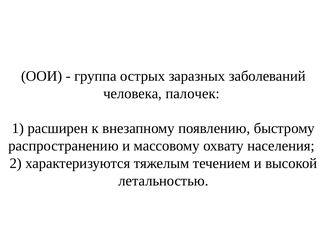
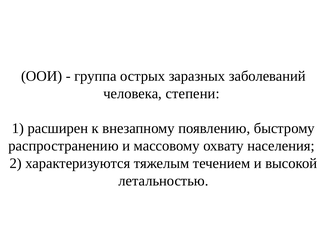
палочек: палочек -> степени (193, 94)
